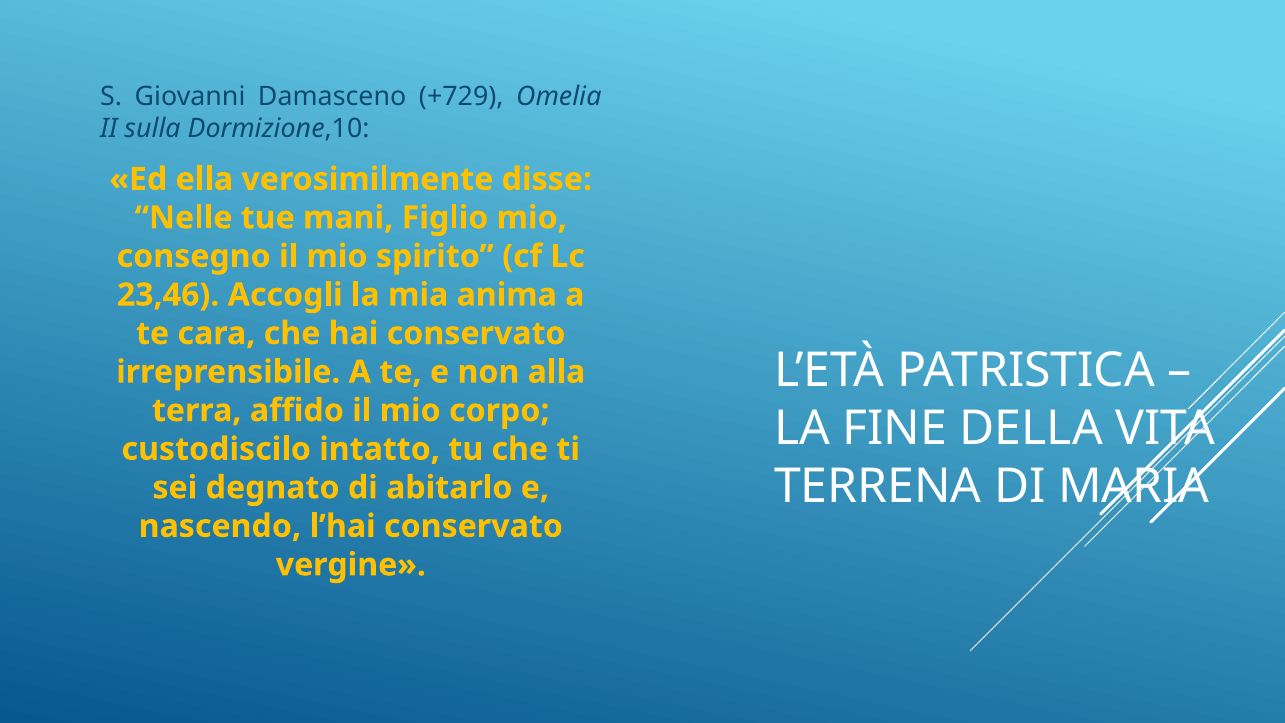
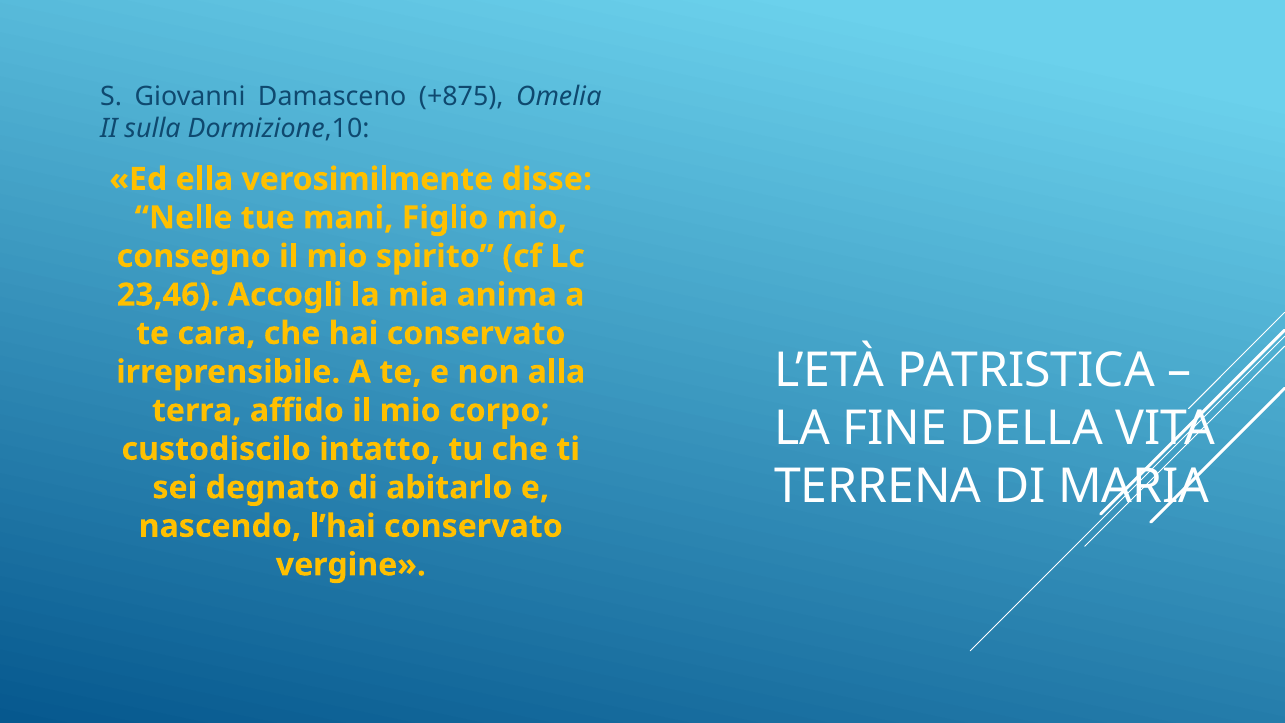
+729: +729 -> +875 (461, 97)
